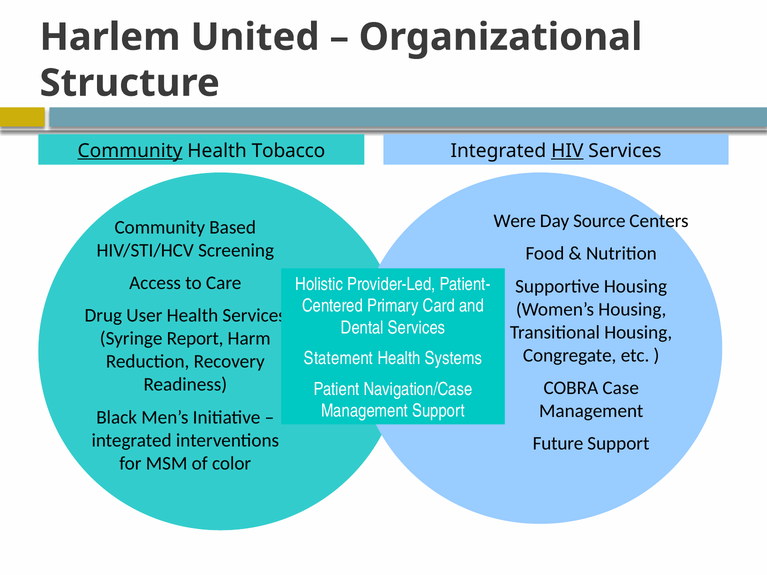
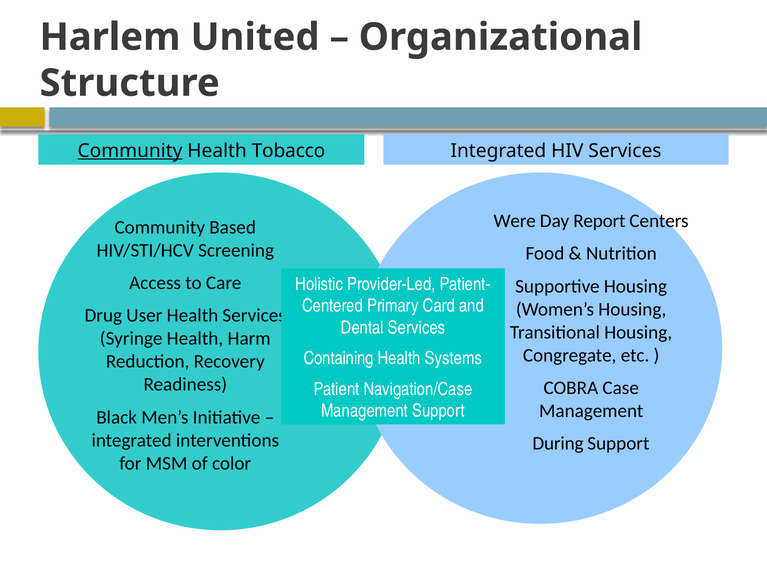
HIV underline: present -> none (567, 151)
Source: Source -> Report (599, 221)
Syringe Report: Report -> Health (195, 339)
Statement: Statement -> Containing (339, 359)
Future: Future -> During (558, 444)
